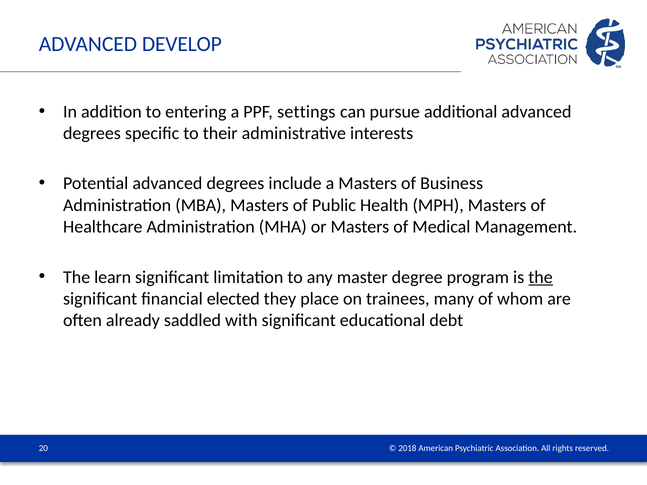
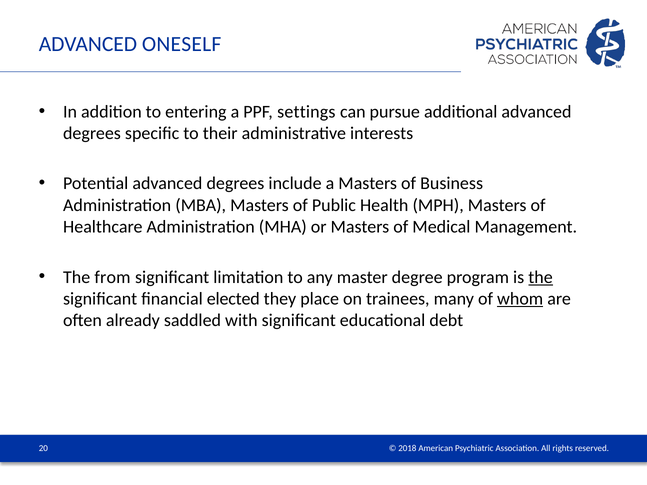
DEVELOP: DEVELOP -> ONESELF (182, 44)
learn: learn -> from (113, 277)
whom underline: none -> present (520, 299)
